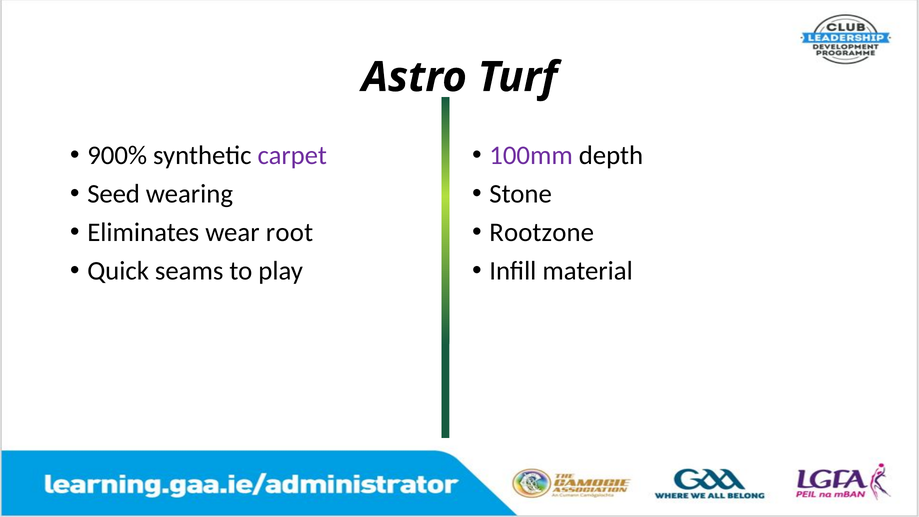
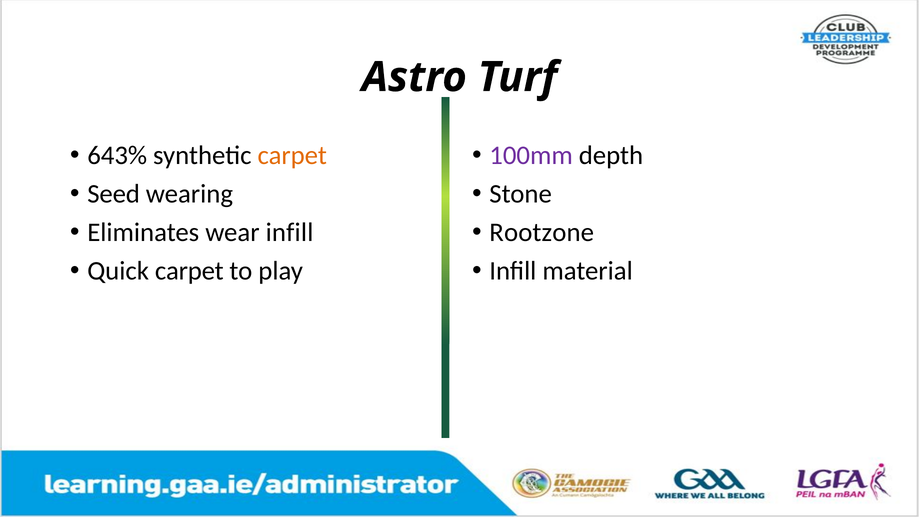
900%: 900% -> 643% (117, 155)
carpet colour: purple -> orange (292, 155)
wear root: root -> infill (290, 232)
Quick seams: seams -> carpet (189, 271)
